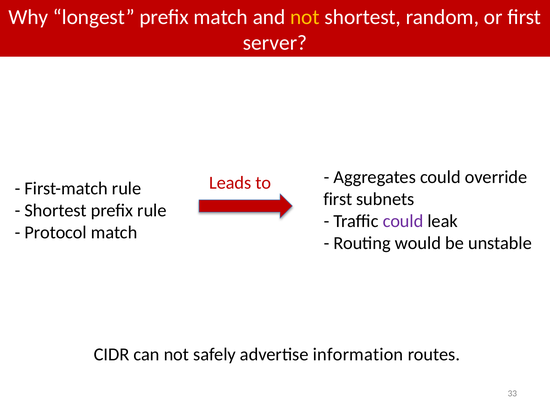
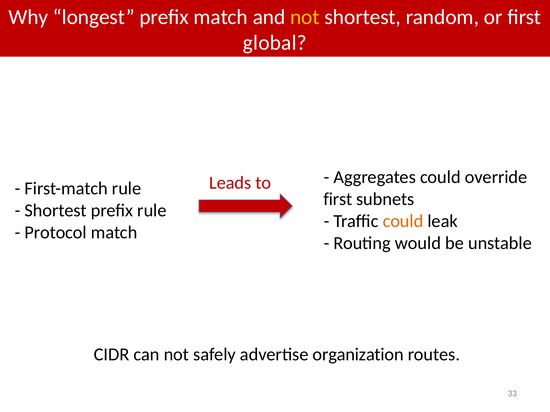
server: server -> global (275, 43)
could colour: purple -> orange (403, 221)
information: information -> organization (358, 355)
